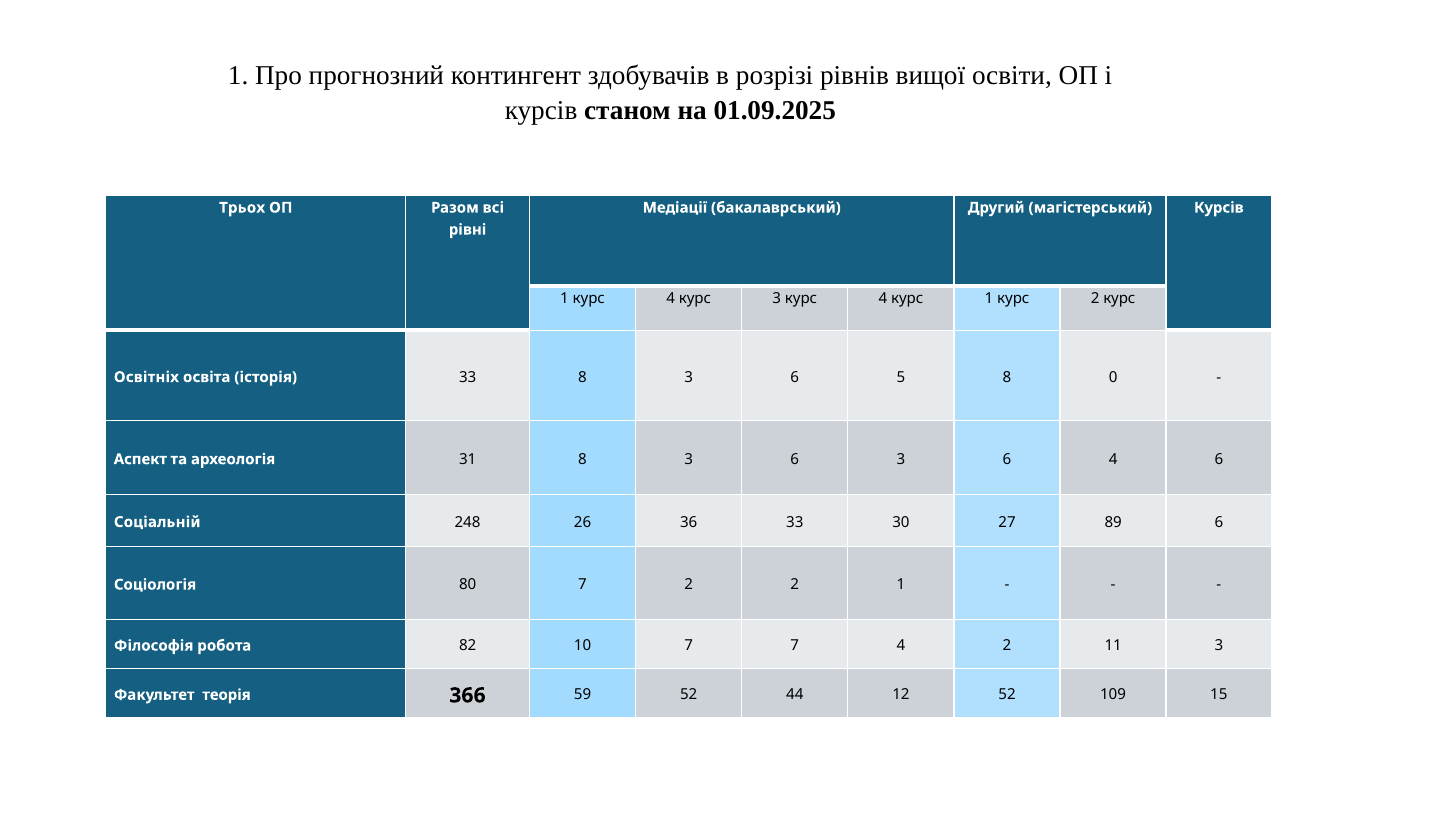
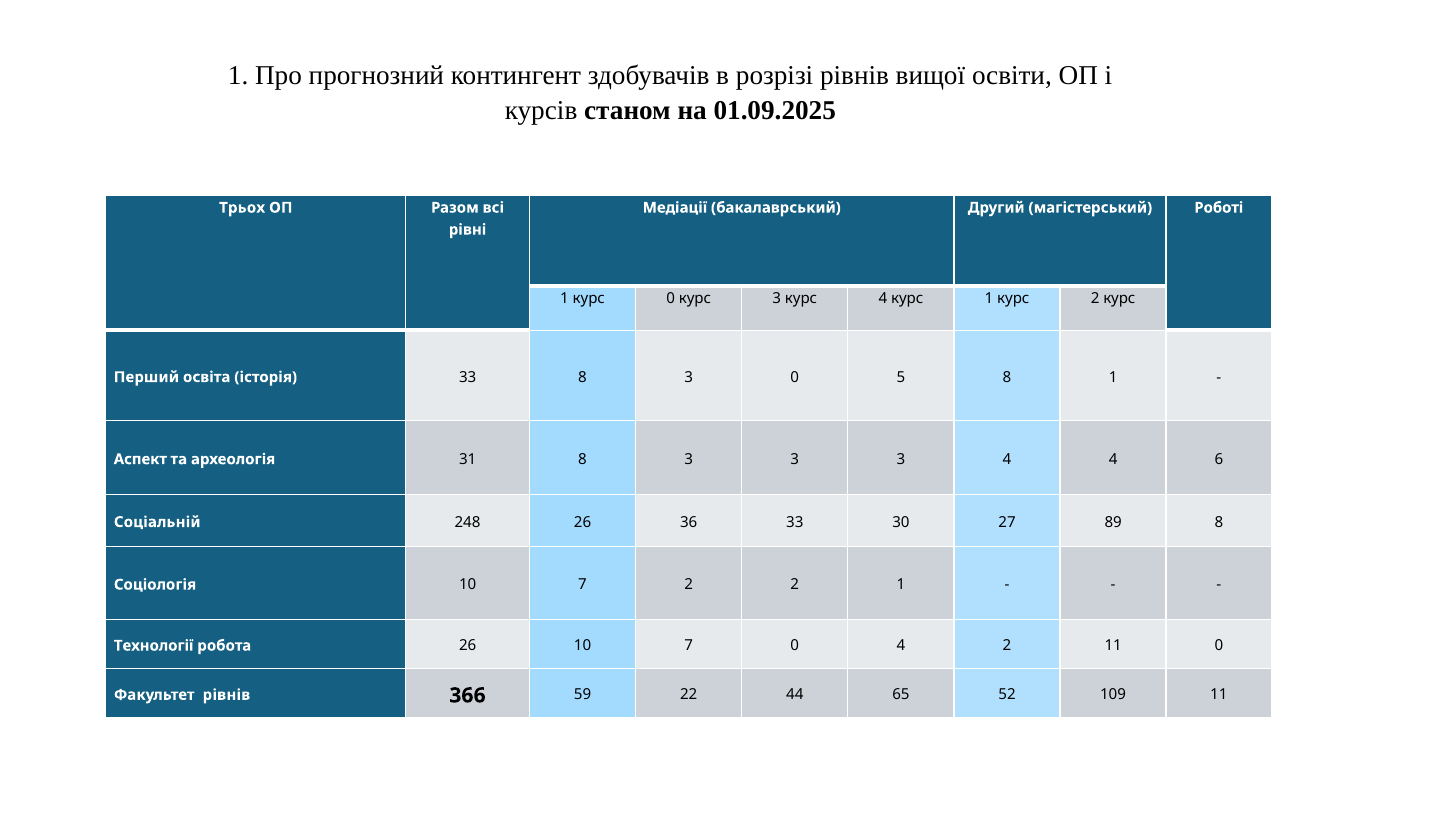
магістерський Курсів: Курсів -> Роботі (1219, 208)
1 курс 4: 4 -> 0 (671, 298)
Освітніх: Освітніх -> Перший (146, 377)
33 8 3 6: 6 -> 0 (795, 377)
8 0: 0 -> 1 (1113, 377)
31 8 3 6: 6 -> 3 (795, 459)
6: 6 -> 4 (1007, 459)
89 6: 6 -> 8 (1219, 522)
Соціологія 80: 80 -> 10 (468, 585)
Філософія: Філософія -> Технології (154, 646)
робота 82: 82 -> 26 (468, 646)
7 7: 7 -> 0 (795, 646)
11 3: 3 -> 0 (1219, 646)
Факультет теорія: теорія -> рівнів (226, 695)
59 52: 52 -> 22 (689, 695)
12: 12 -> 65 (901, 695)
109 15: 15 -> 11 (1219, 695)
